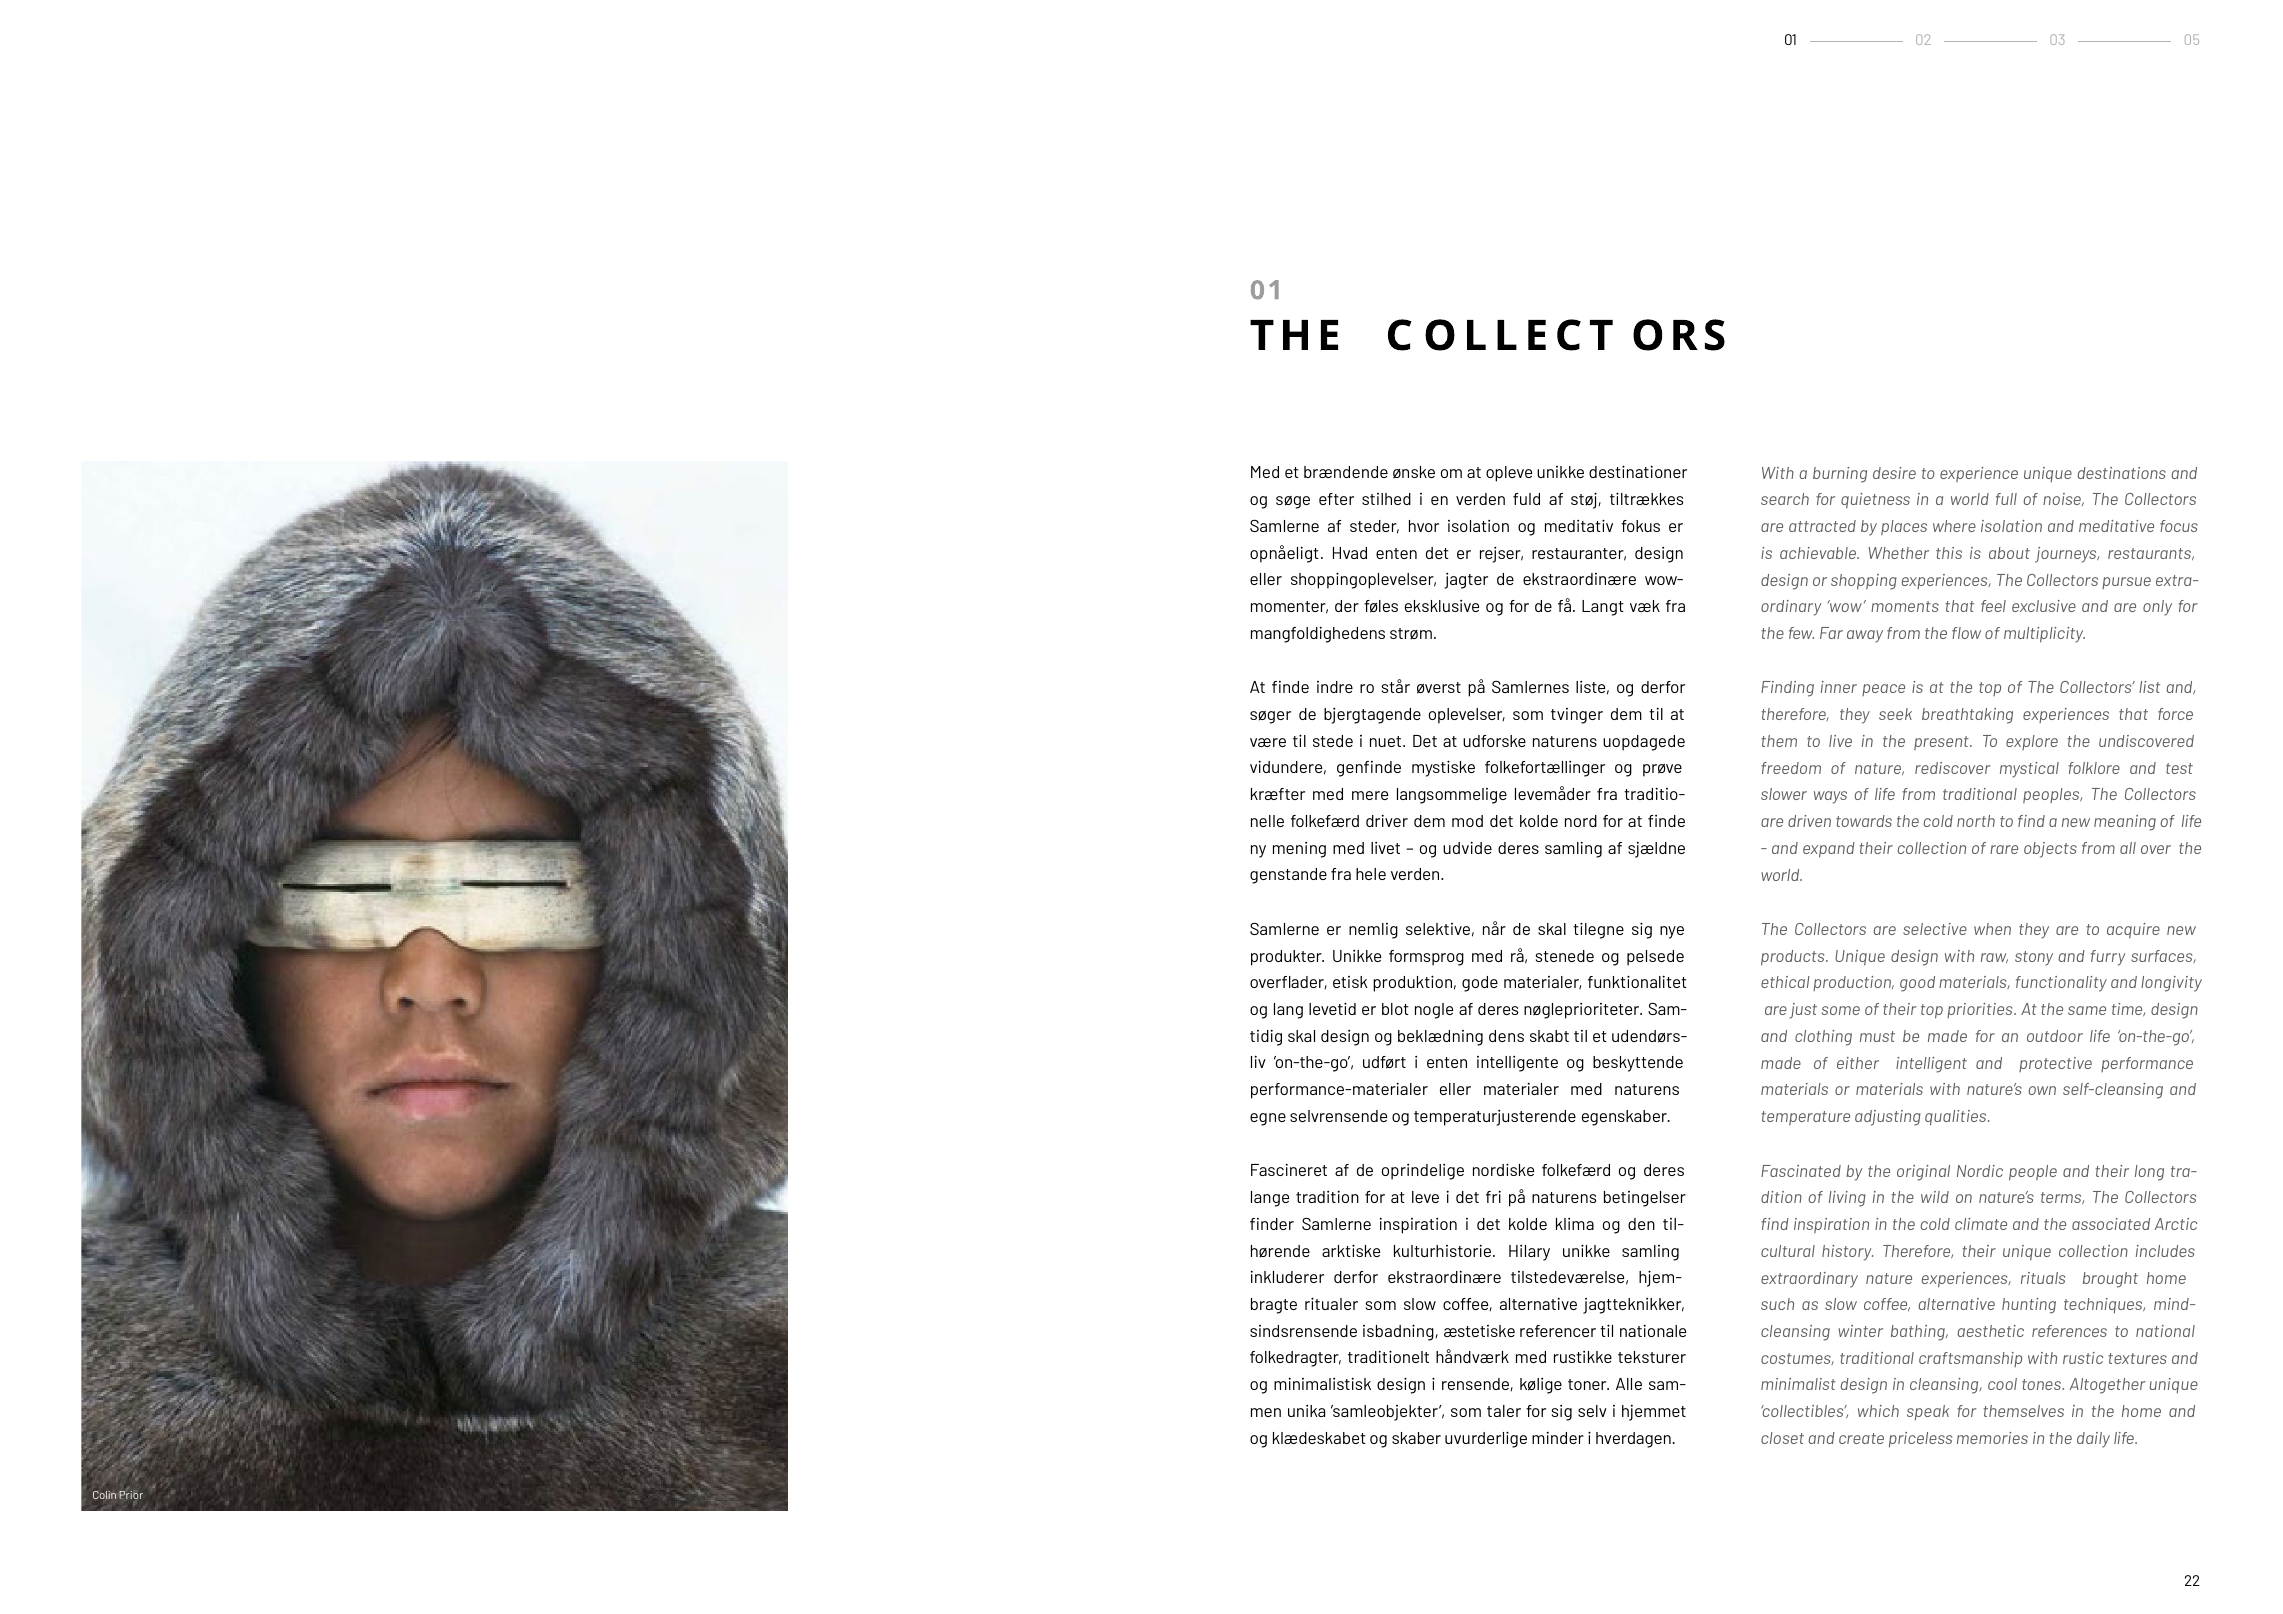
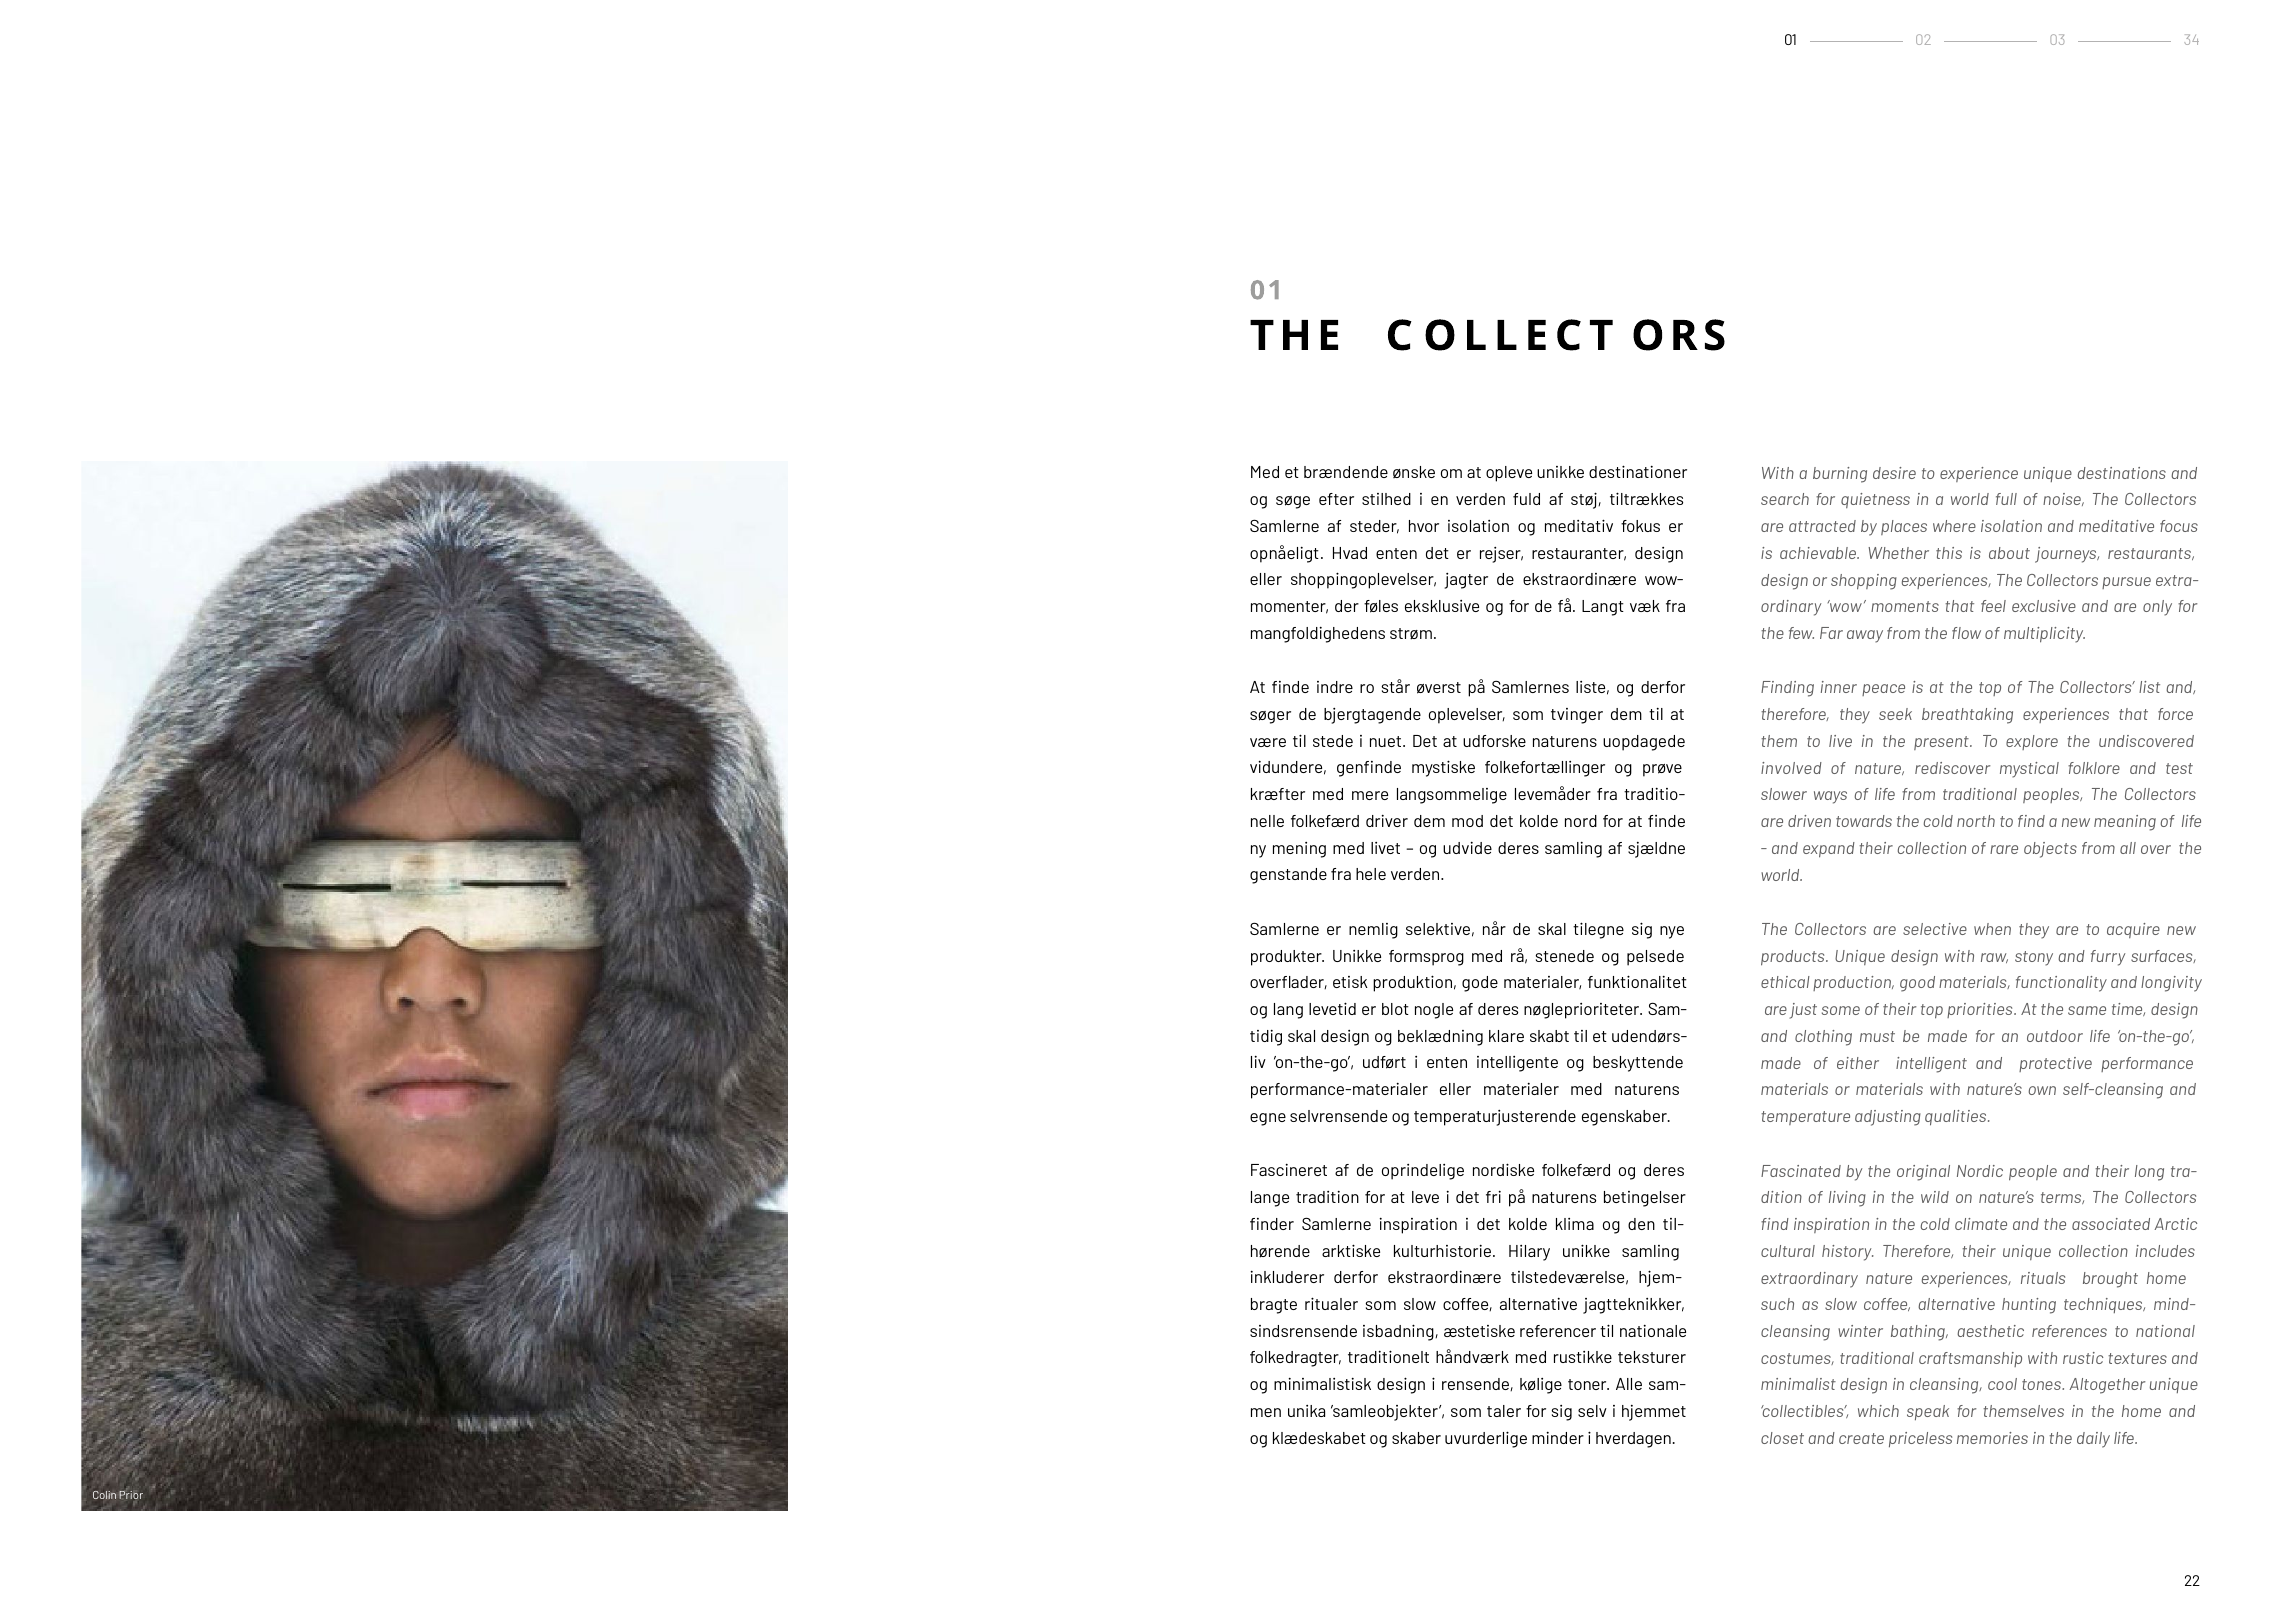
05: 05 -> 34 (2192, 41)
freedom: freedom -> involved (1791, 768)
dens: dens -> klare (1506, 1037)
